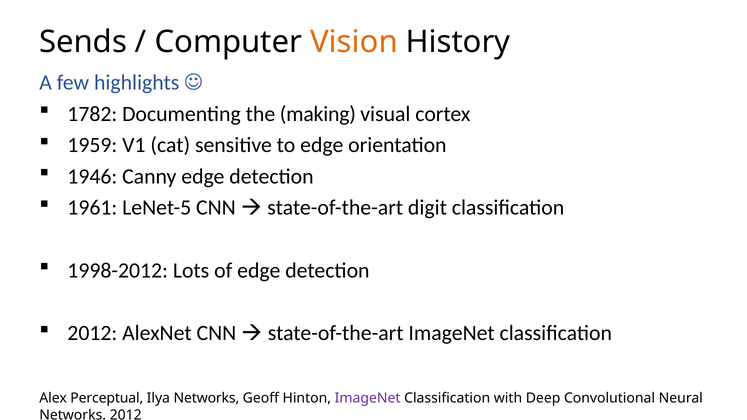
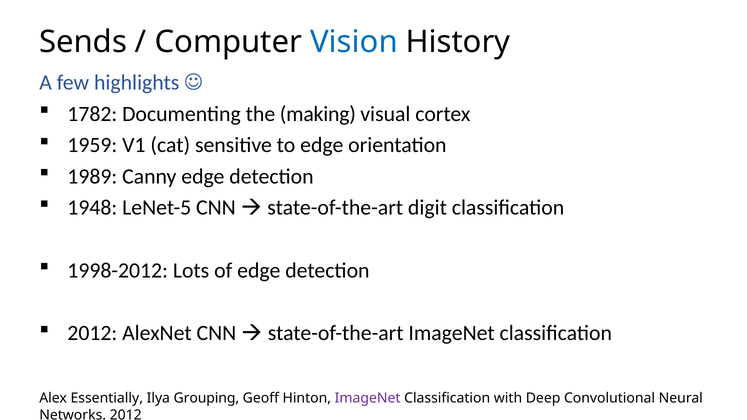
Vision colour: orange -> blue (354, 42)
1946: 1946 -> 1989 (92, 177)
1961: 1961 -> 1948 (92, 208)
Perceptual: Perceptual -> Essentially (107, 398)
Ilya Networks: Networks -> Grouping (206, 398)
